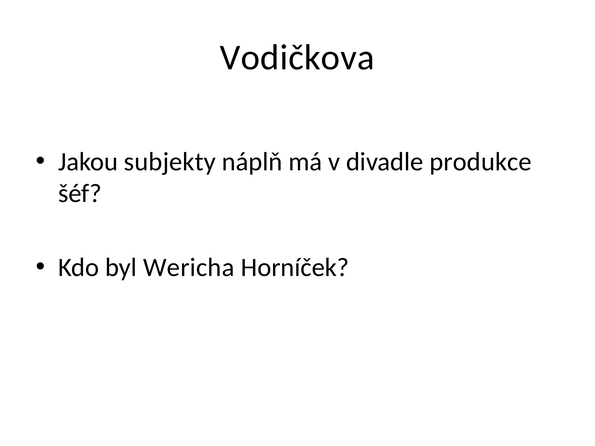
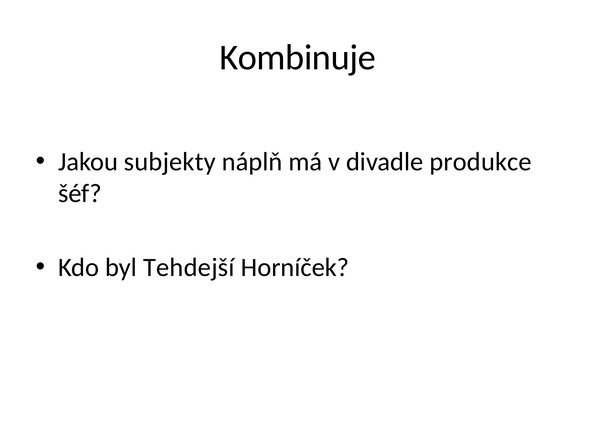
Vodičkova: Vodičkova -> Kombinuje (298, 58)
Wericha: Wericha -> Tehdejší (189, 268)
